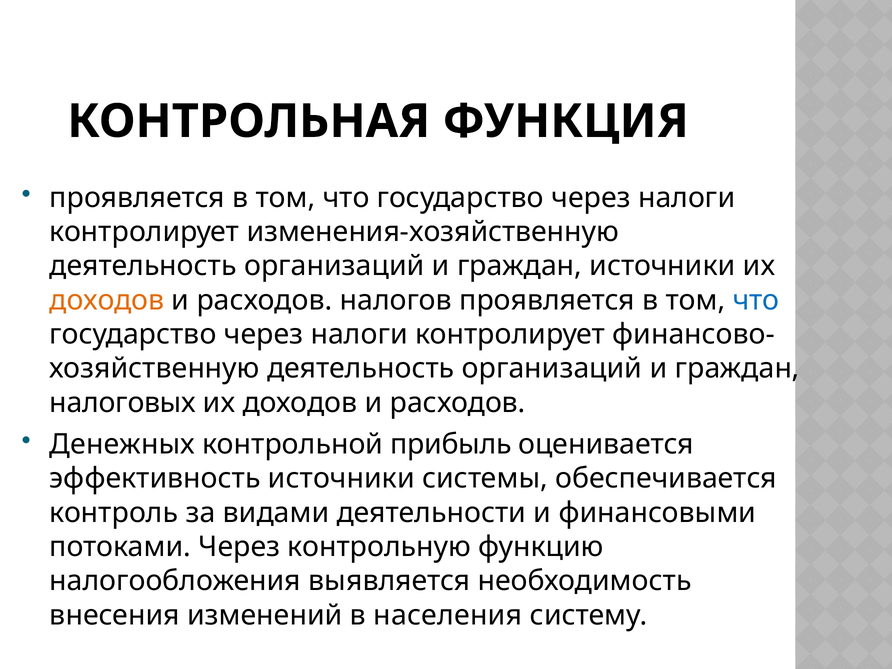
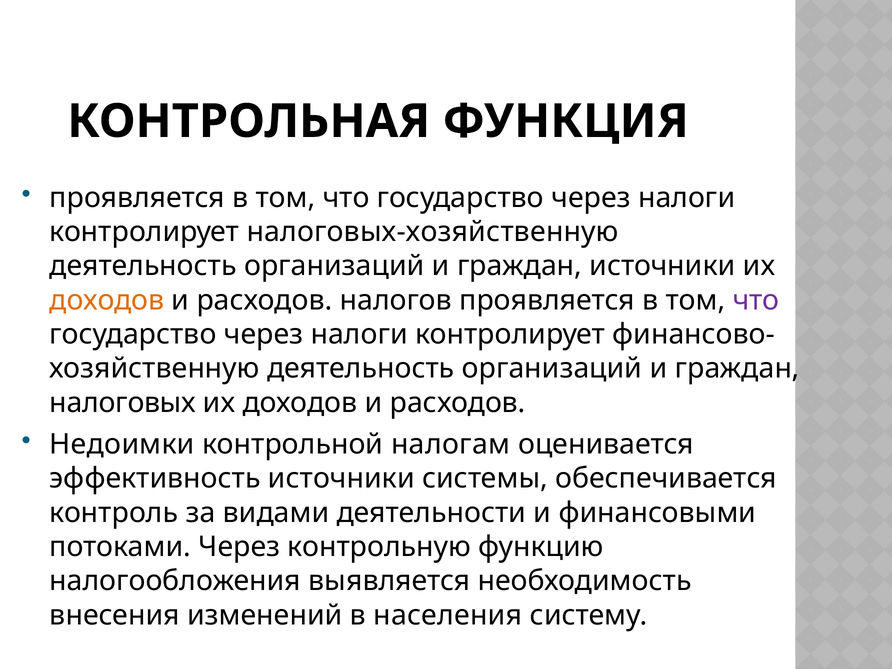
изменения-хозяйственную: изменения-хозяйственную -> налоговых-хозяйственную (433, 232)
что colour: blue -> purple (756, 300)
Денежных: Денежных -> Недоимки (122, 444)
прибыль: прибыль -> налогам (451, 444)
